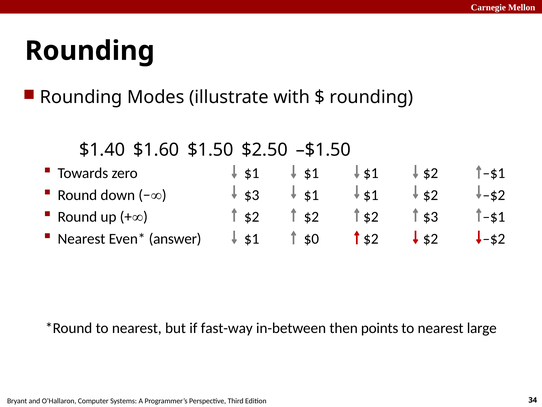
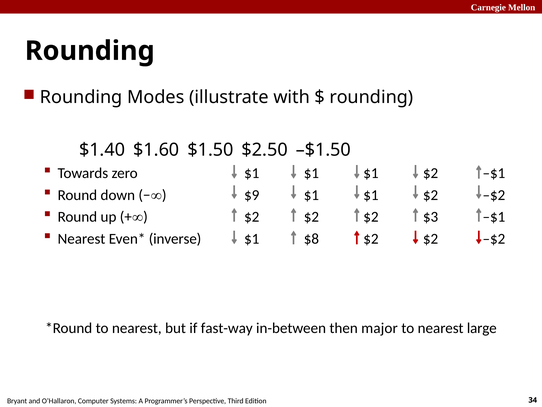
$3: $3 -> $9 (252, 195)
answer: answer -> inverse (175, 239)
$0: $0 -> $8 (311, 239)
points: points -> major (379, 328)
